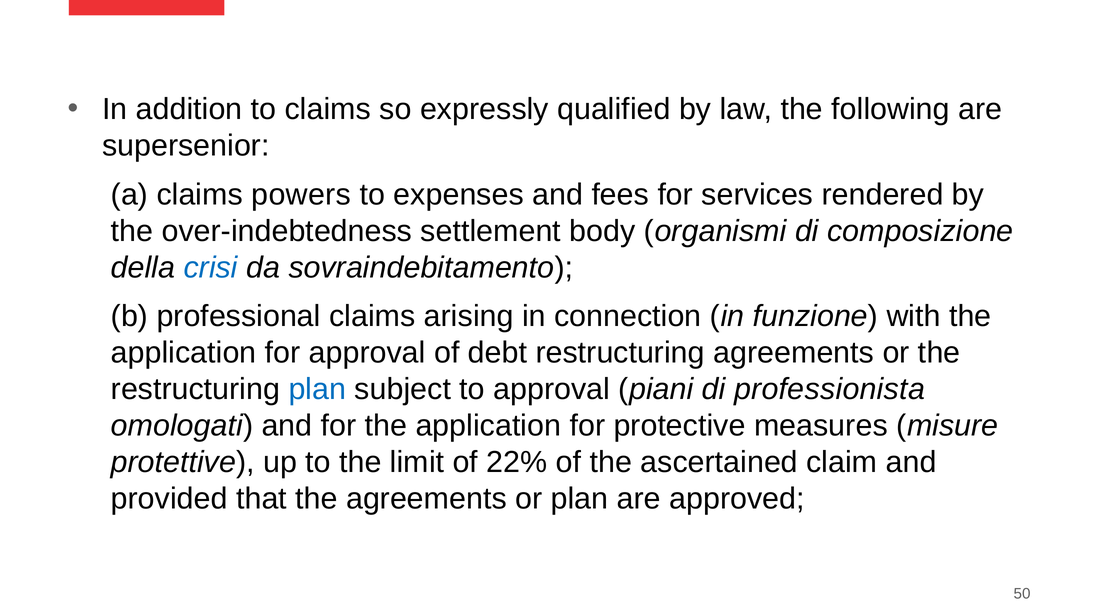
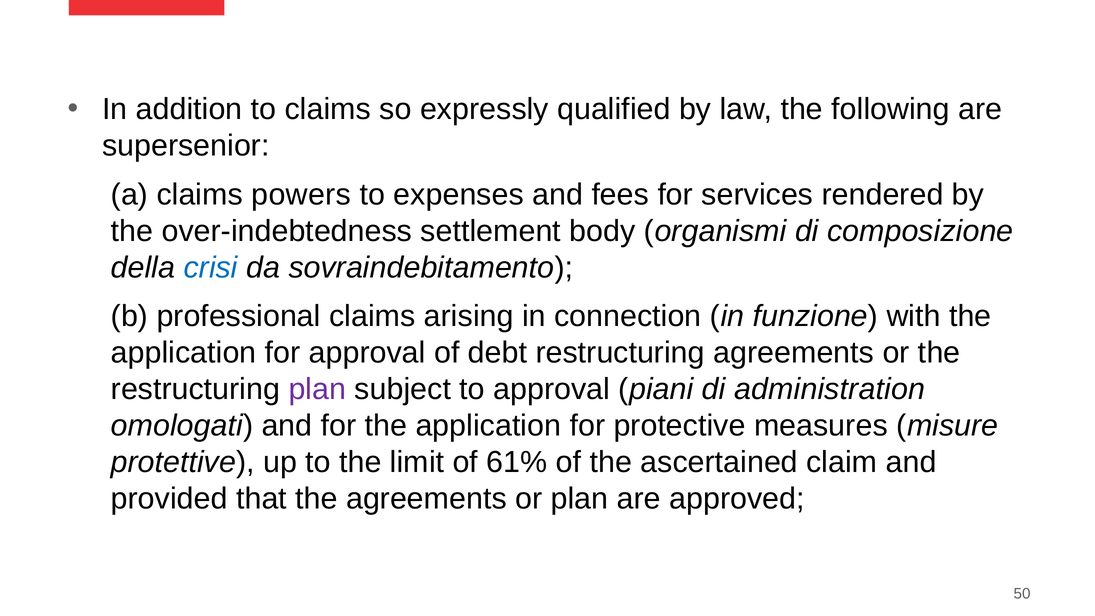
plan colour: blue -> purple (317, 389)
professionista: professionista -> administration (830, 389)
22%: 22% -> 61% (517, 462)
